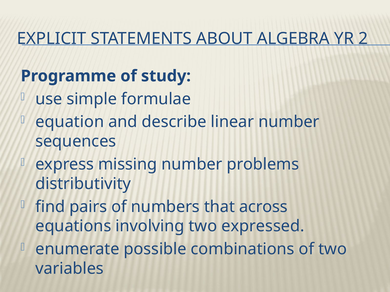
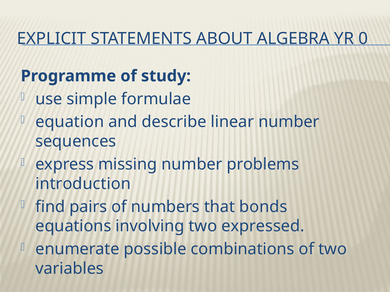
2: 2 -> 0 (363, 39)
distributivity: distributivity -> introduction (83, 184)
across: across -> bonds (263, 207)
